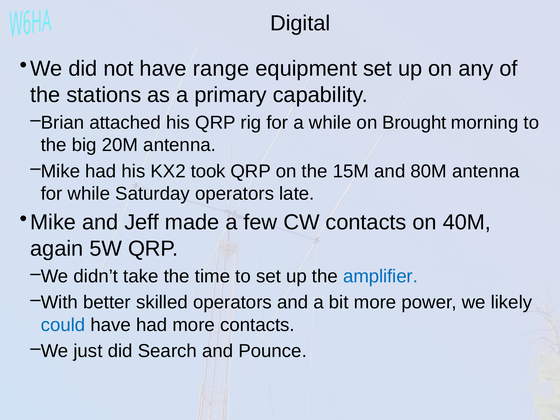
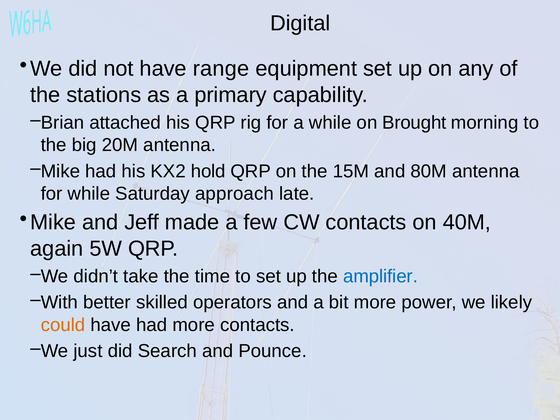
took: took -> hold (208, 171)
Saturday operators: operators -> approach (235, 194)
could colour: blue -> orange (63, 325)
